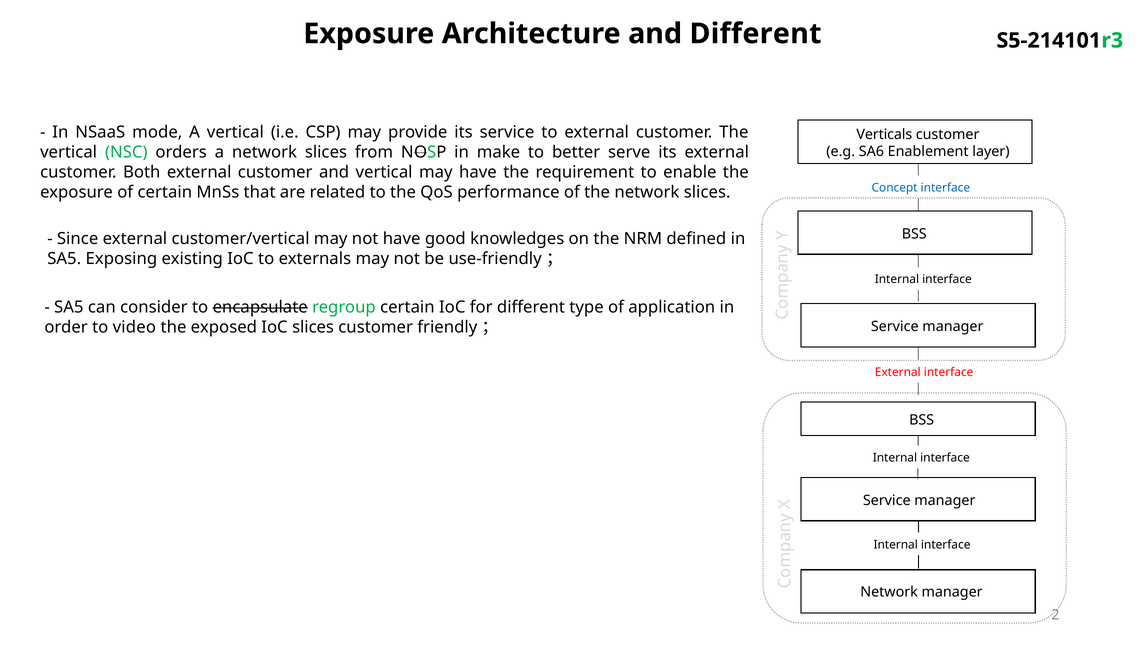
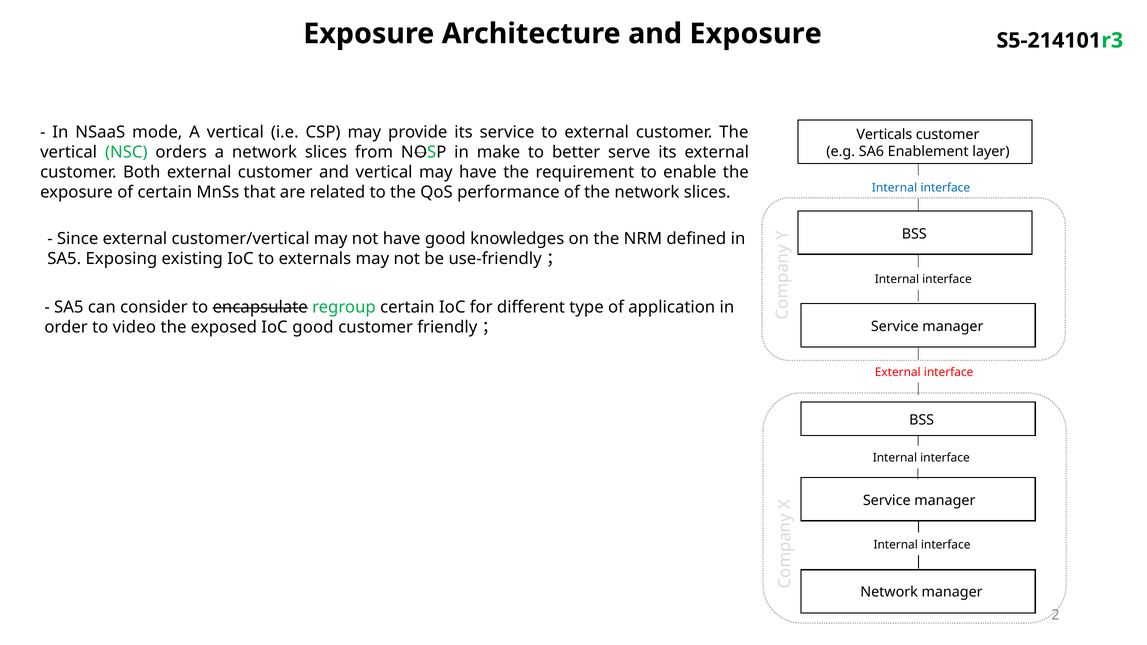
and Different: Different -> Exposure (756, 34)
Concept: Concept -> Internal (894, 188)
IoC slices: slices -> good (313, 327)
